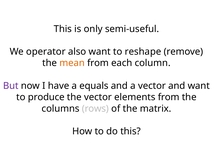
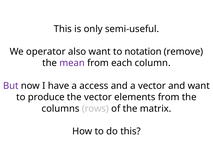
reshape: reshape -> notation (143, 52)
mean colour: orange -> purple (72, 63)
equals: equals -> access (94, 86)
